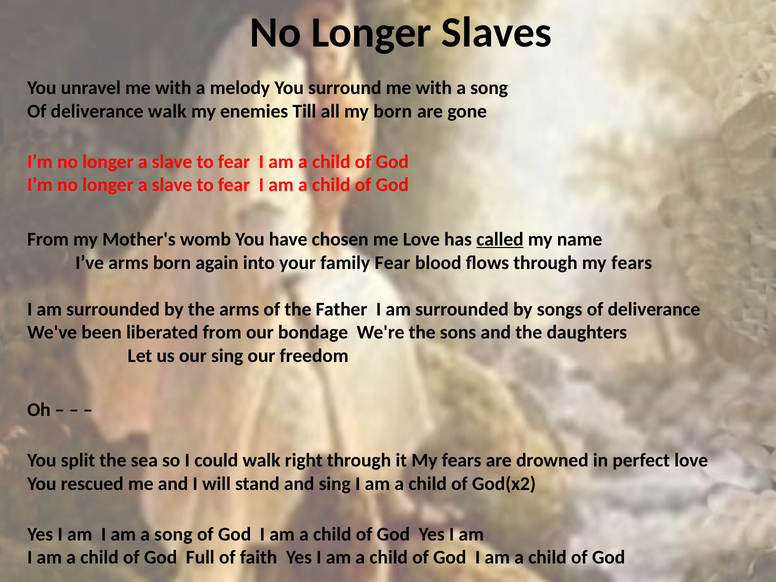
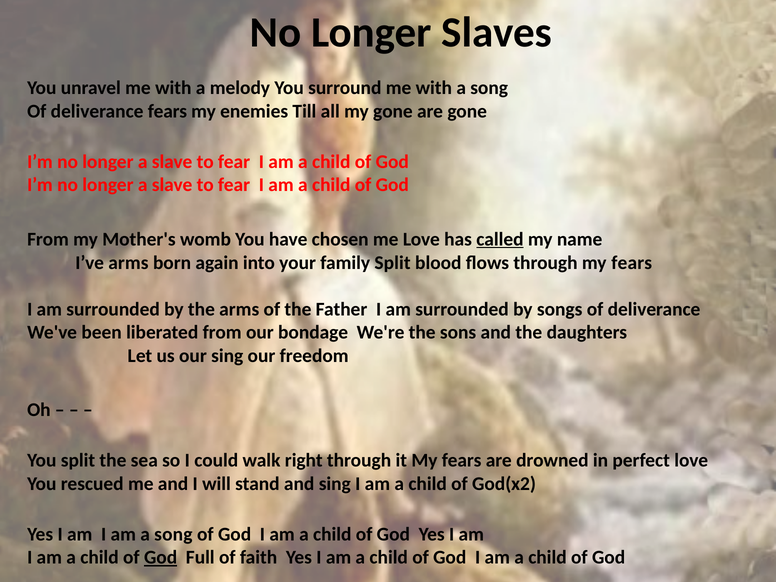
deliverance walk: walk -> fears (167, 111)
my born: born -> gone (393, 111)
family Fear: Fear -> Split (393, 263)
God underline: none -> present (161, 557)
